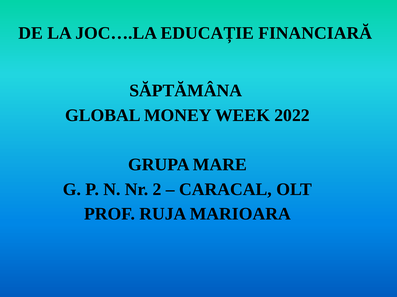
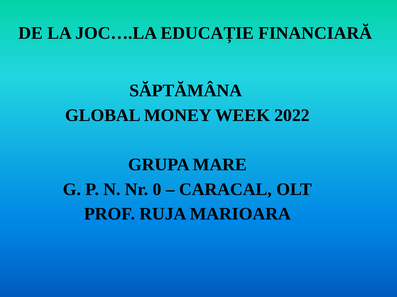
2: 2 -> 0 (157, 190)
